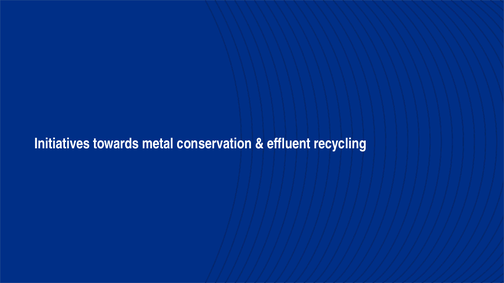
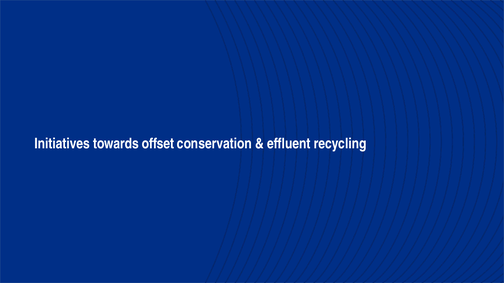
metal: metal -> offset (158, 144)
